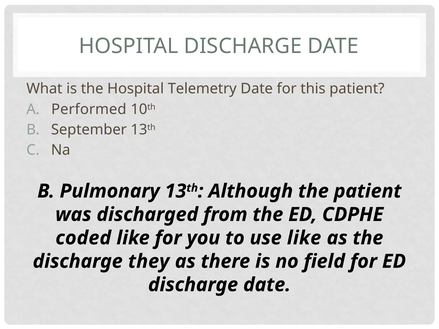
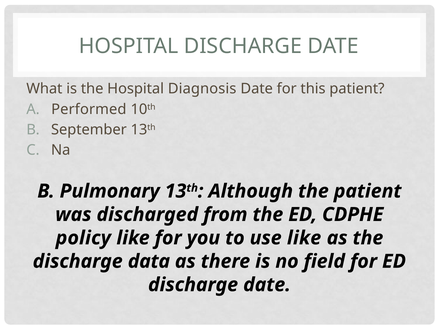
Telemetry: Telemetry -> Diagnosis (202, 89)
coded: coded -> policy (83, 238)
they: they -> data (149, 262)
